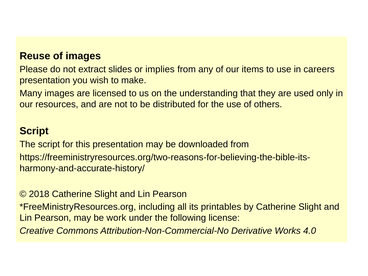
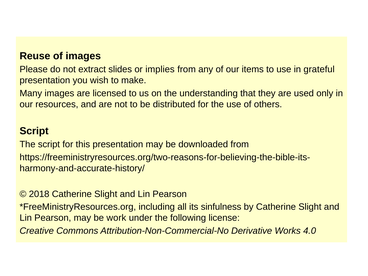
careers: careers -> grateful (319, 69)
printables: printables -> sinfulness (221, 207)
